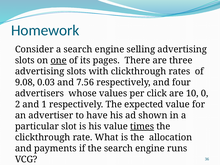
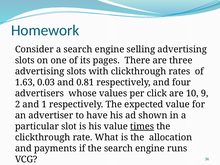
one underline: present -> none (59, 60)
9.08: 9.08 -> 1.63 (25, 82)
7.56: 7.56 -> 0.81 (85, 82)
0: 0 -> 9 (205, 93)
